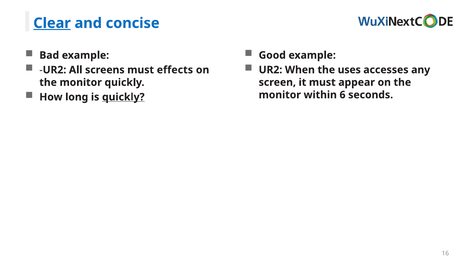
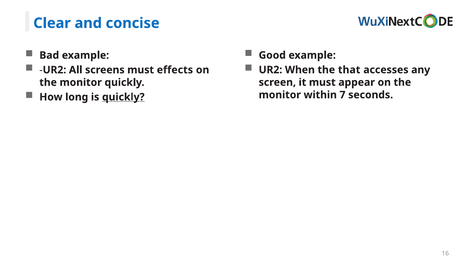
Clear underline: present -> none (52, 23)
uses: uses -> that (349, 70)
6: 6 -> 7 (343, 95)
